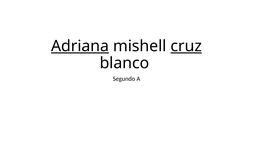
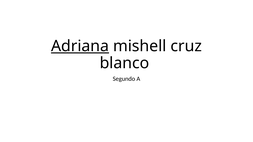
cruz underline: present -> none (186, 46)
